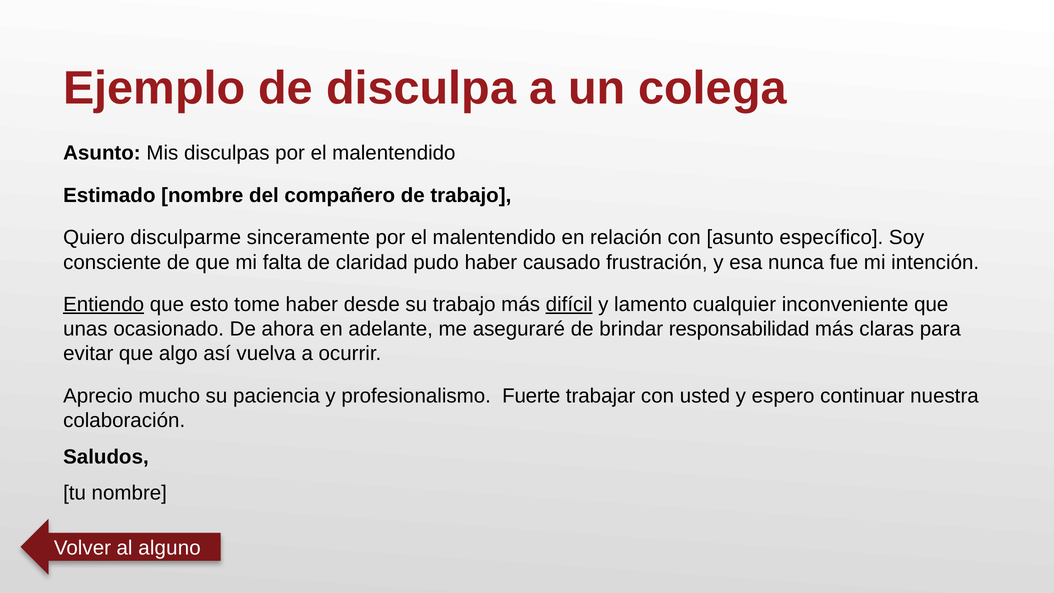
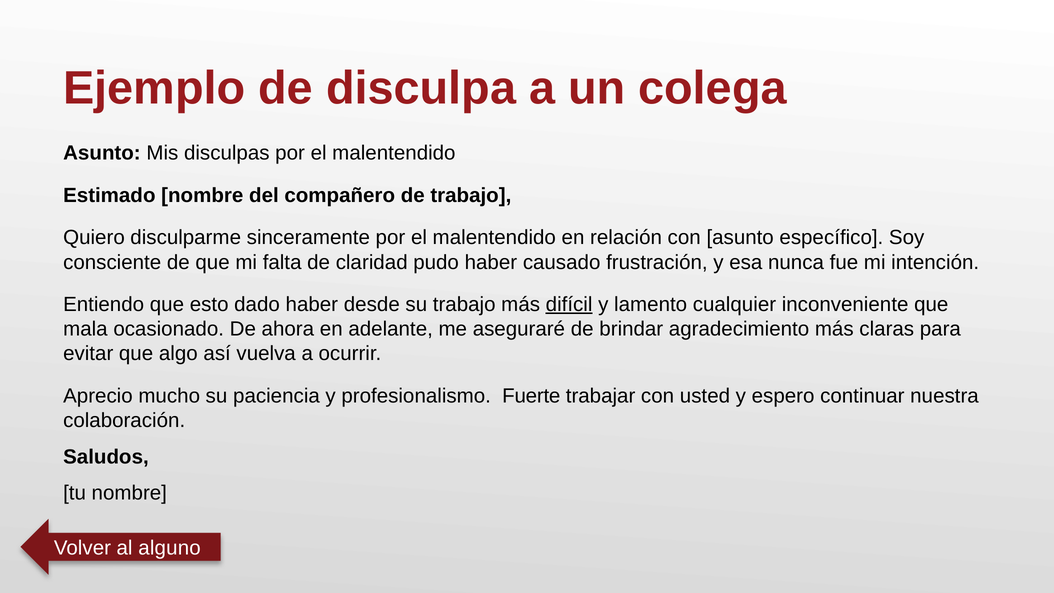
Entiendo underline: present -> none (104, 304)
tome: tome -> dado (257, 304)
unas: unas -> mala (85, 329)
responsabilidad: responsabilidad -> agradecimiento (739, 329)
